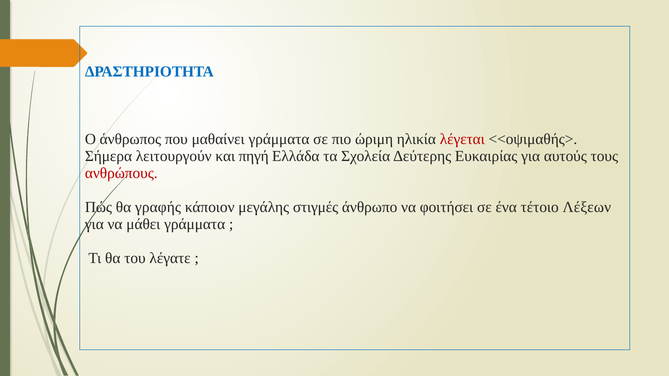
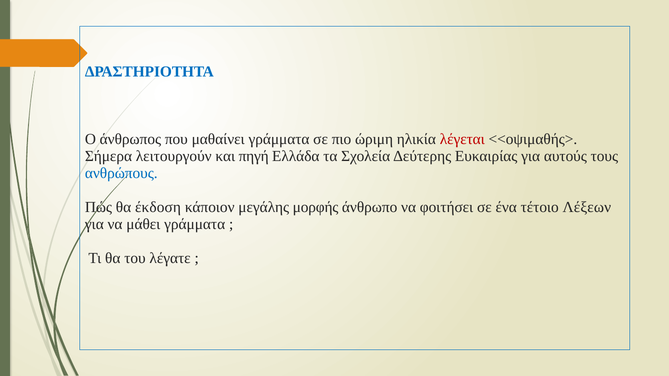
ανθρώπους colour: red -> blue (121, 173)
γραφής: γραφής -> έκδοση (158, 207)
στιγμές: στιγμές -> μορφής (316, 207)
